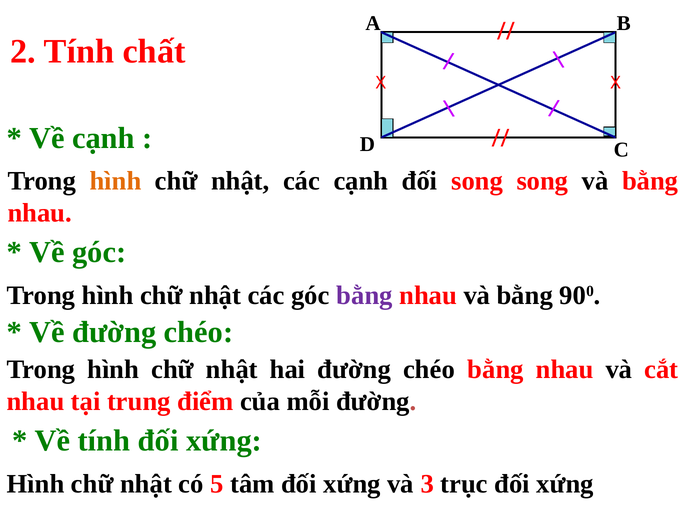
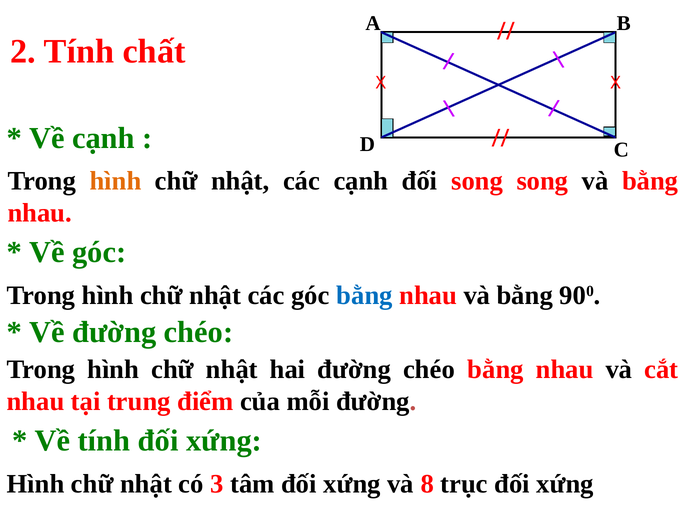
bằng colour: purple -> blue (365, 295)
5: 5 -> 3 (217, 484)
3: 3 -> 8 (427, 484)
